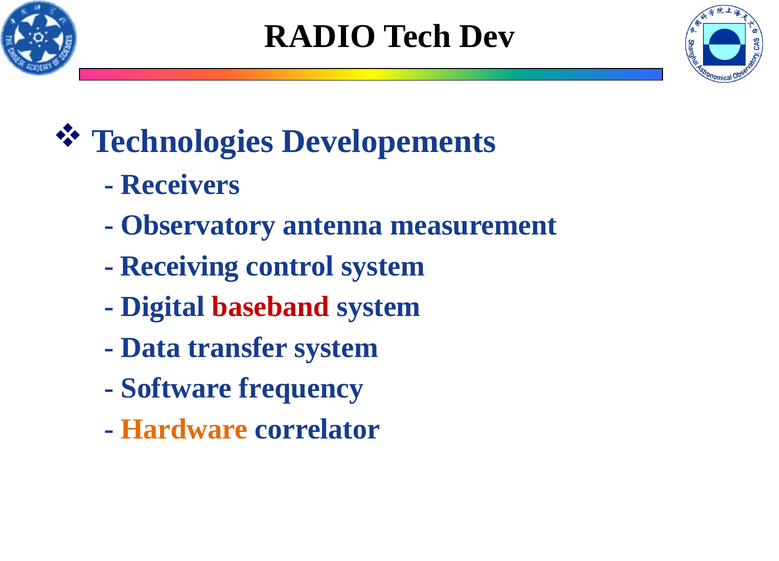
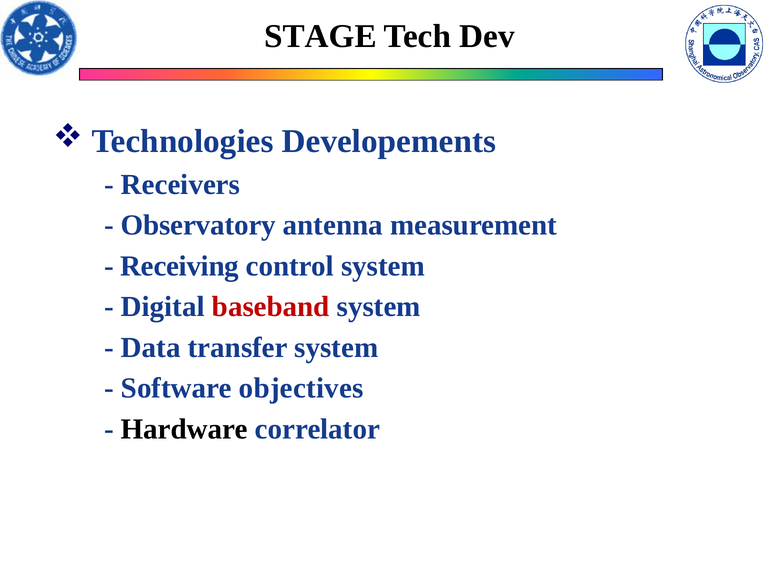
RADIO: RADIO -> STAGE (320, 36)
frequency: frequency -> objectives (301, 388)
Hardware colour: orange -> black (184, 429)
